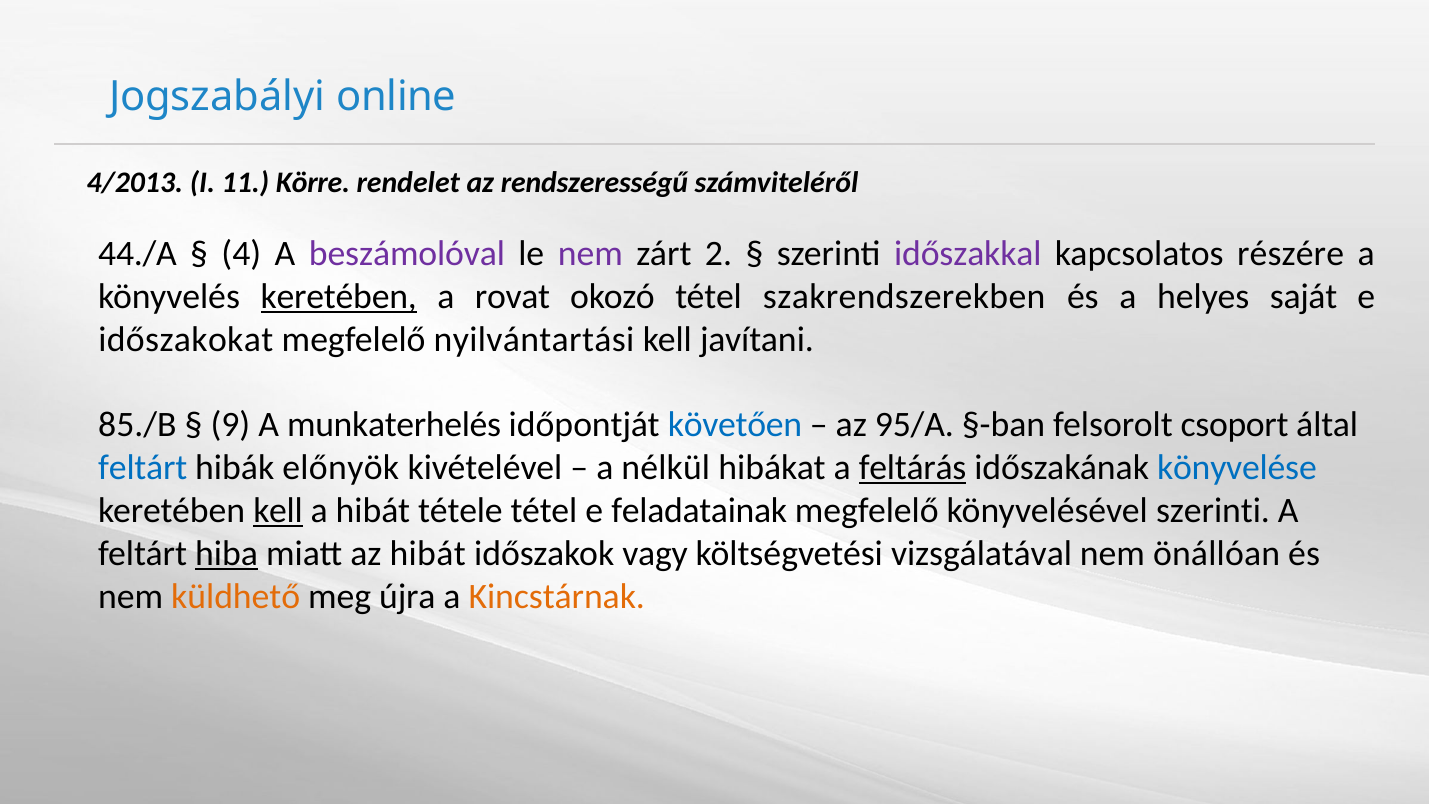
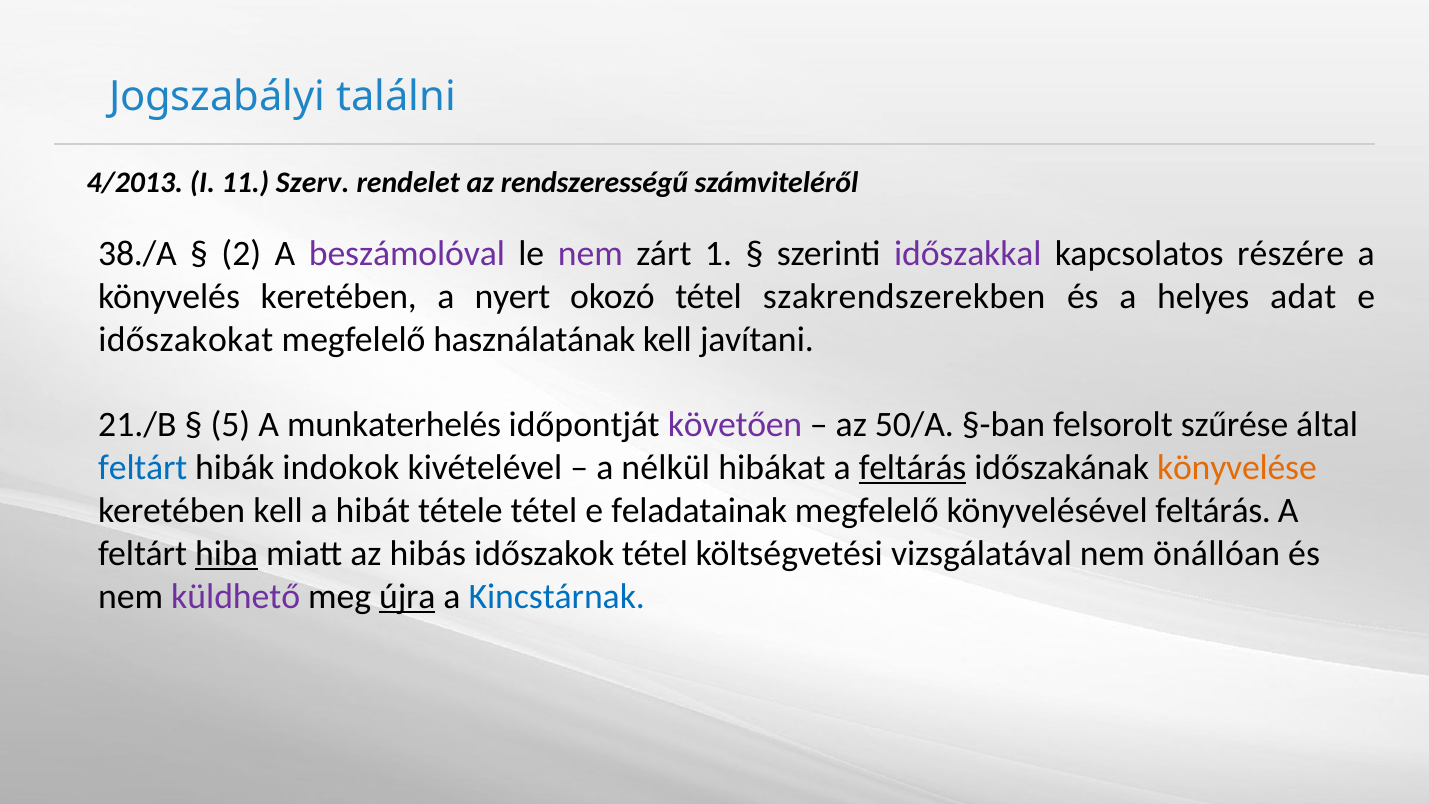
online: online -> találni (396, 96)
Körre: Körre -> Szerv (313, 183)
44./A: 44./A -> 38./A (138, 254)
4: 4 -> 2 (241, 254)
2: 2 -> 1 (718, 254)
keretében underline: present -> none (339, 296)
rovat: rovat -> nyert (512, 296)
saját: saját -> adat (1303, 296)
nyilvántartási: nyilvántartási -> használatának (534, 339)
85./B: 85./B -> 21./B (137, 425)
9: 9 -> 5 (230, 425)
követően colour: blue -> purple (735, 425)
95/A: 95/A -> 50/A (914, 425)
csoport: csoport -> szűrése (1235, 425)
előnyök: előnyök -> indokok (341, 468)
könyvelése colour: blue -> orange (1237, 468)
kell underline: present -> none (278, 511)
könyvelésével szerinti: szerinti -> feltárás (1213, 511)
az hibát: hibát -> hibás (428, 554)
időszakok vagy: vagy -> tétel (655, 554)
küldhető colour: orange -> purple (236, 596)
újra underline: none -> present (407, 596)
Kincstárnak colour: orange -> blue (557, 596)
